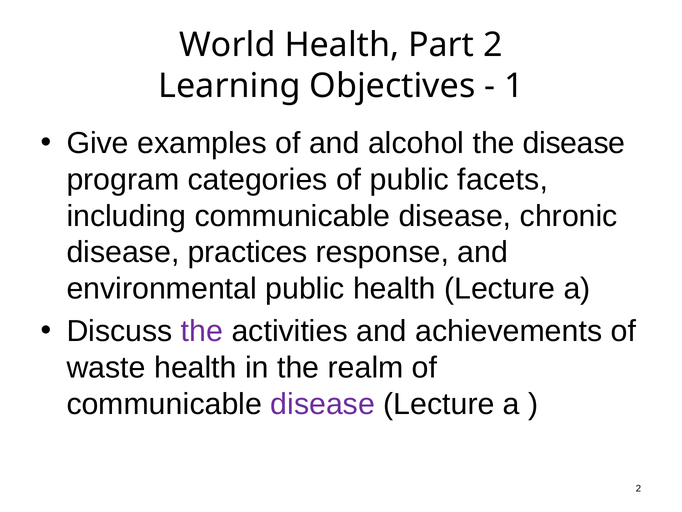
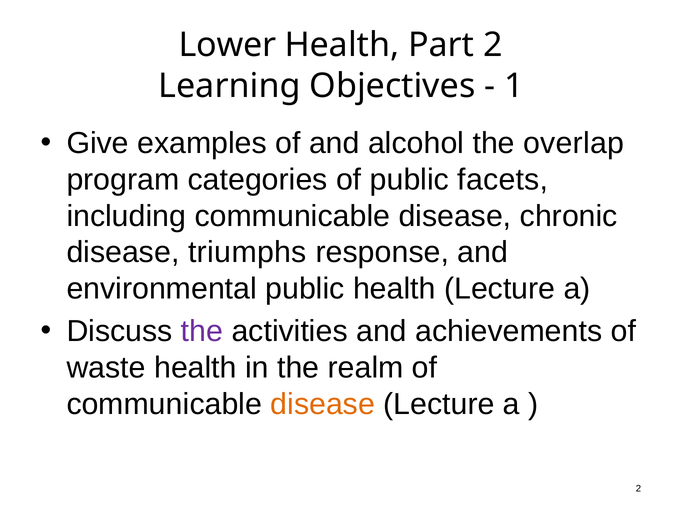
World: World -> Lower (228, 45)
the disease: disease -> overlap (574, 143)
practices: practices -> triumphs (247, 252)
disease colour: purple -> orange (323, 404)
